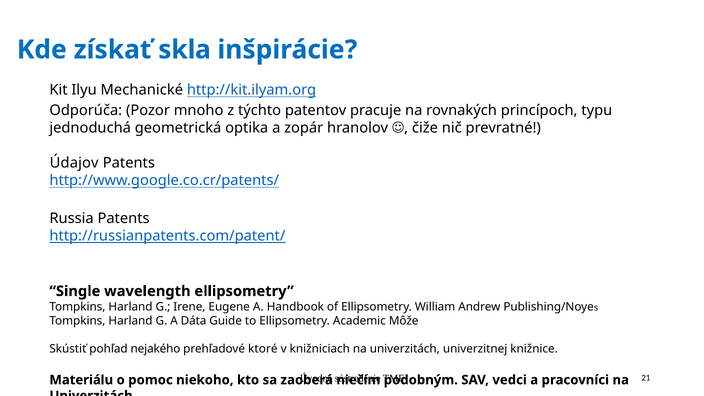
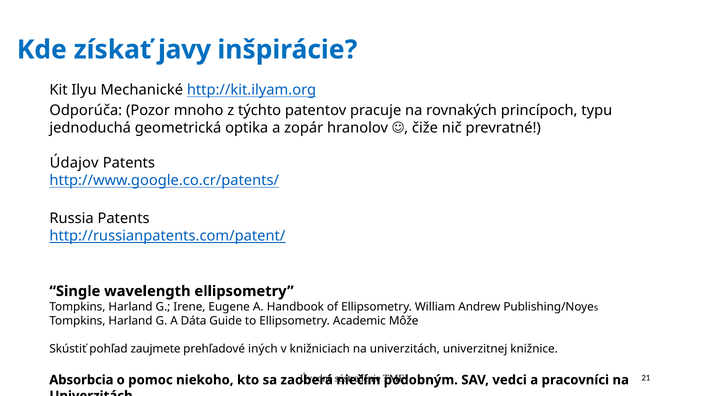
skla: skla -> javy (185, 50)
nejakého: nejakého -> zaujmete (156, 349)
ktoré: ktoré -> iných (263, 349)
Materiálu: Materiálu -> Absorbcia (81, 380)
